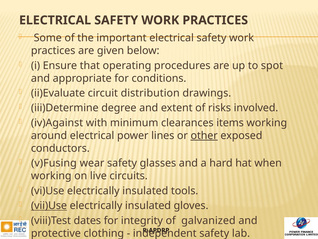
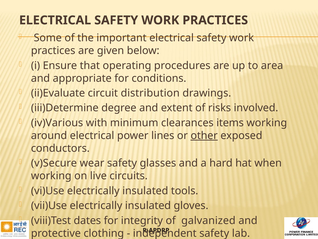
spot: spot -> area (272, 65)
iv)Against: iv)Against -> iv)Various (57, 123)
v)Fusing: v)Fusing -> v)Secure (54, 163)
vii)Use underline: present -> none (49, 205)
